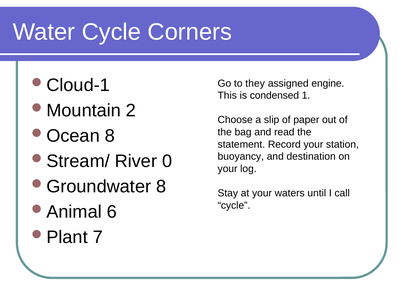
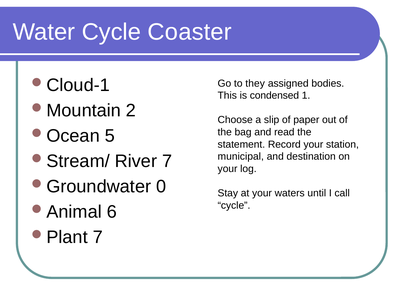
Corners: Corners -> Coaster (190, 32)
engine: engine -> bodies (328, 83)
8: 8 -> 5 (110, 136)
buoyancy: buoyancy -> municipal (241, 157)
River 0: 0 -> 7 (167, 161)
8: 8 -> 0 (161, 187)
